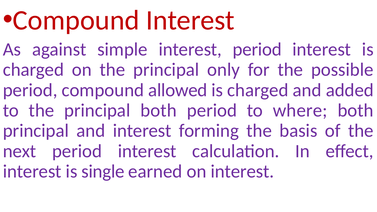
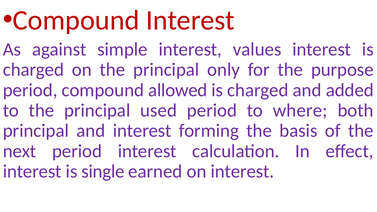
interest period: period -> values (257, 49)
possible: possible -> purpose (342, 70)
principal both: both -> used (159, 110)
